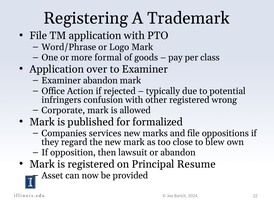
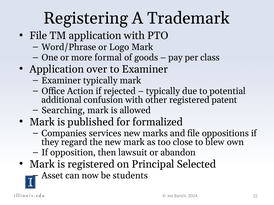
Examiner abandon: abandon -> typically (100, 81)
infringers: infringers -> additional (61, 100)
wrong: wrong -> patent (224, 100)
Corporate: Corporate -> Searching (63, 111)
Resume: Resume -> Selected (196, 165)
provided: provided -> students (130, 176)
